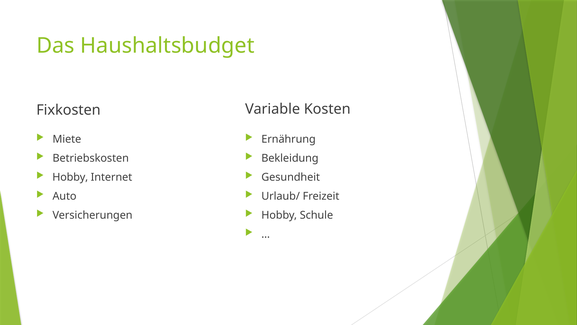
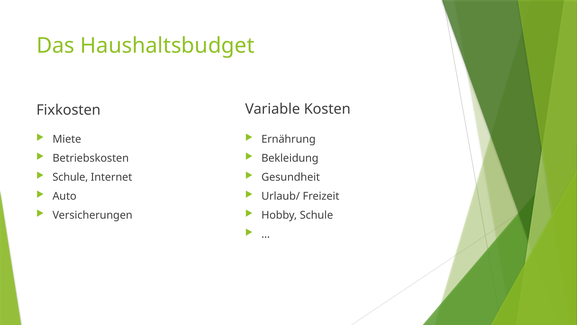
Hobby: Hobby -> Schule (70, 177)
